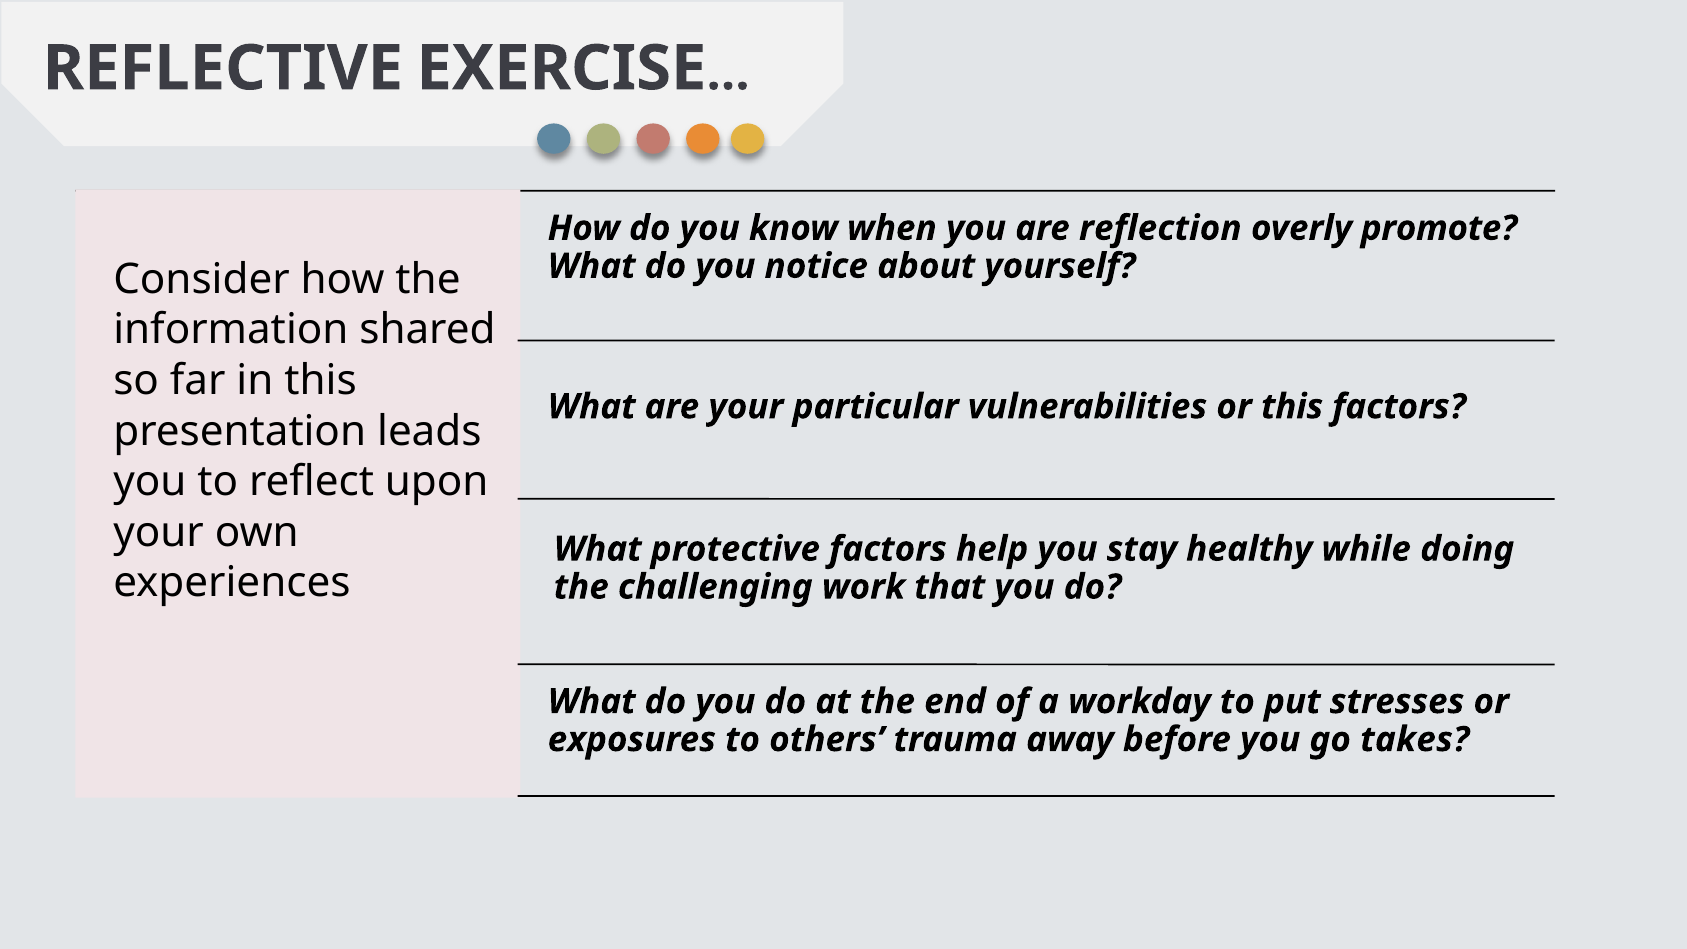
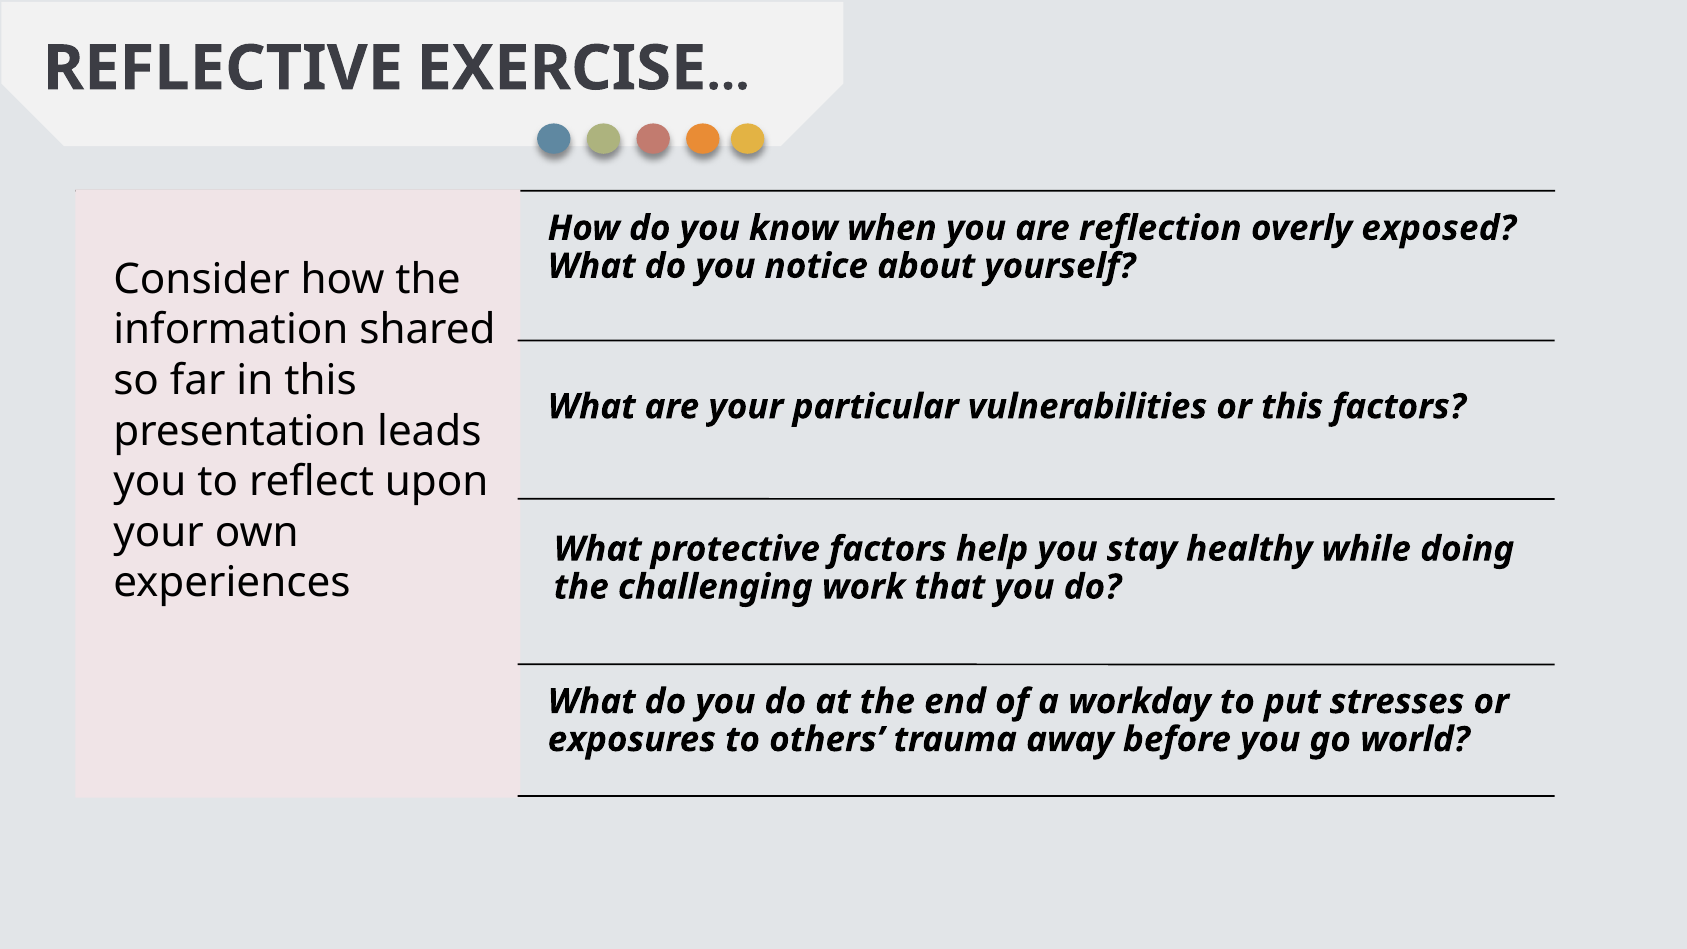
promote: promote -> exposed (1439, 228)
takes: takes -> world (1415, 740)
